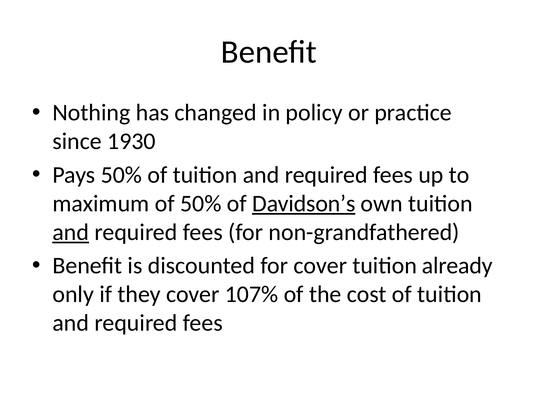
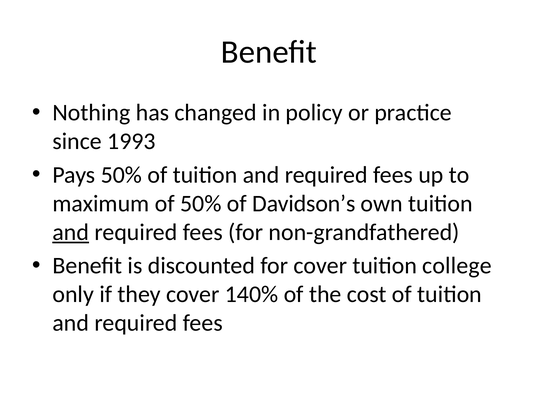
1930: 1930 -> 1993 (132, 142)
Davidson’s underline: present -> none (304, 204)
already: already -> college (457, 266)
107%: 107% -> 140% (252, 295)
